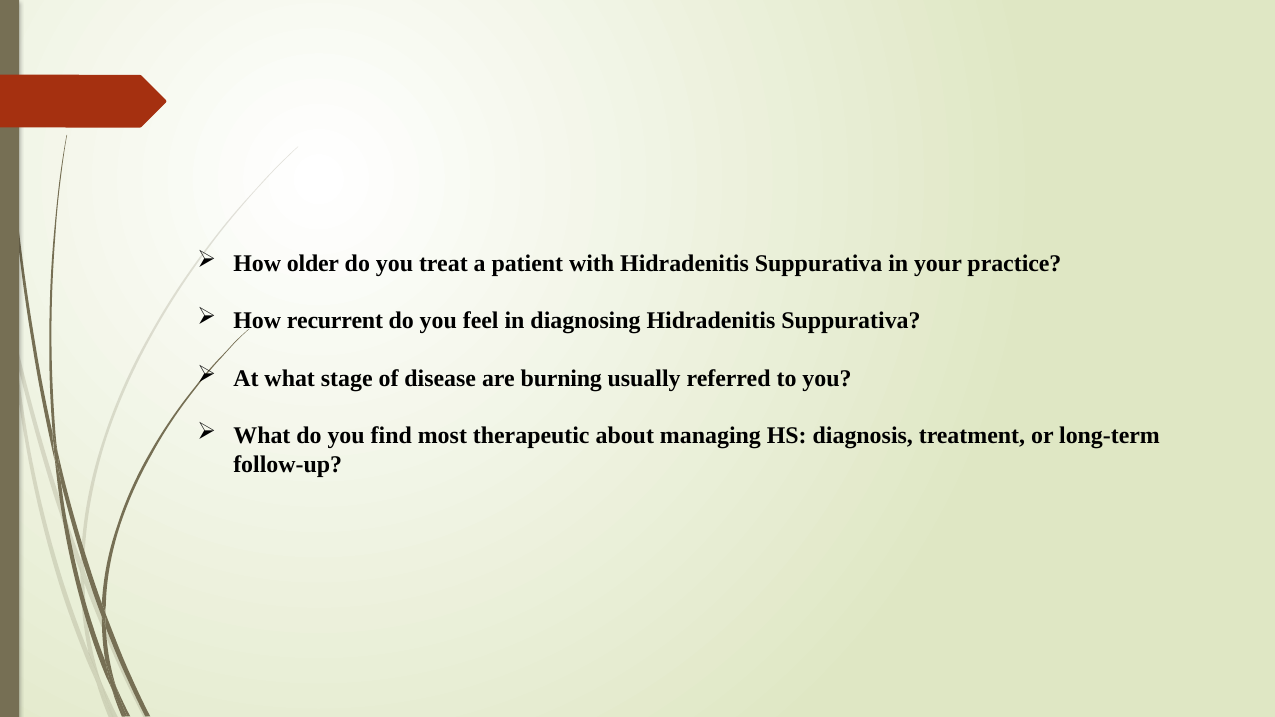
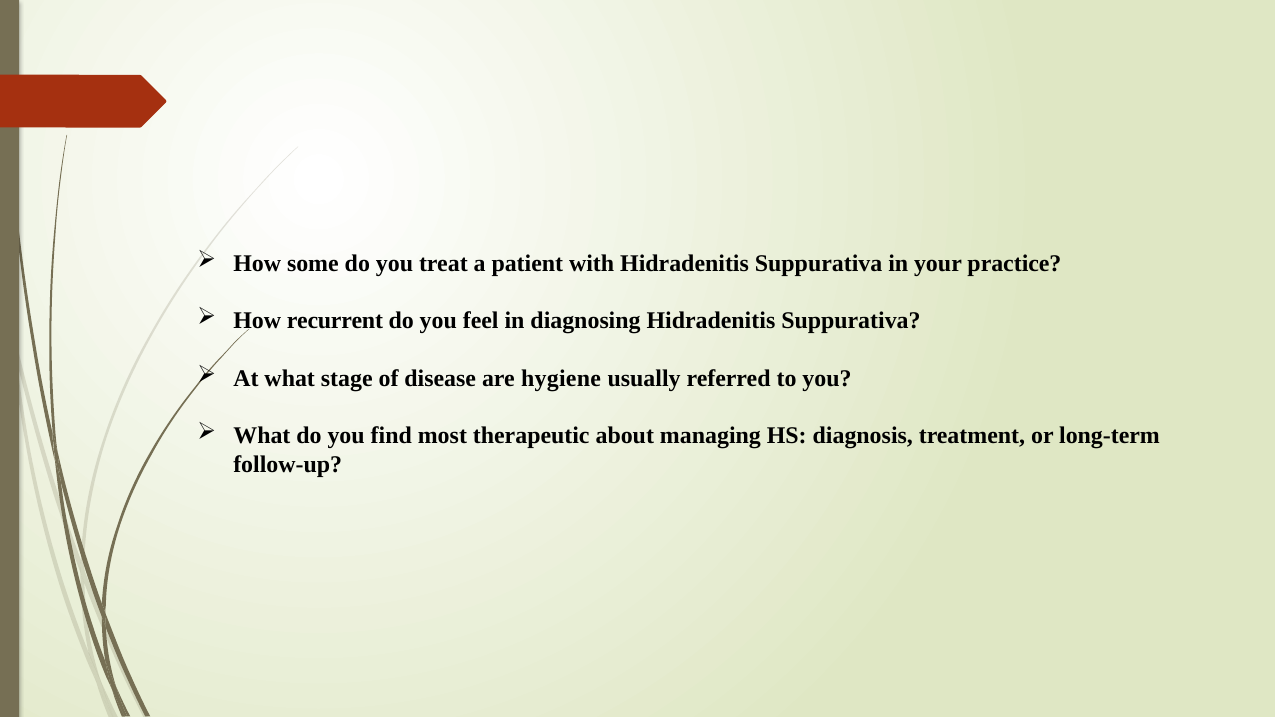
older: older -> some (313, 264)
burning: burning -> hygiene (561, 378)
